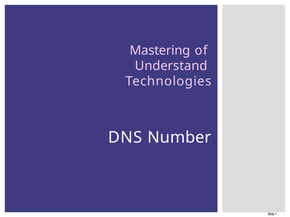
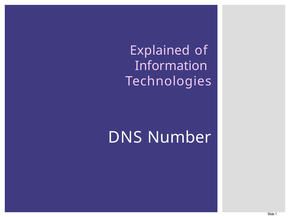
Mastering: Mastering -> Explained (160, 51)
Understand: Understand -> Information (171, 66)
